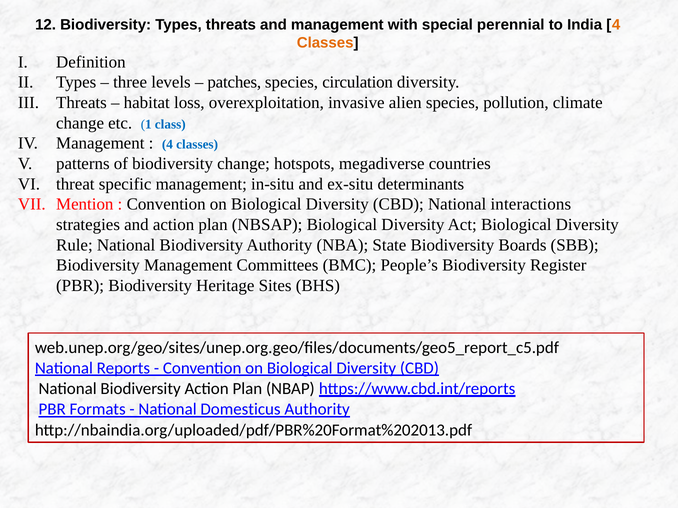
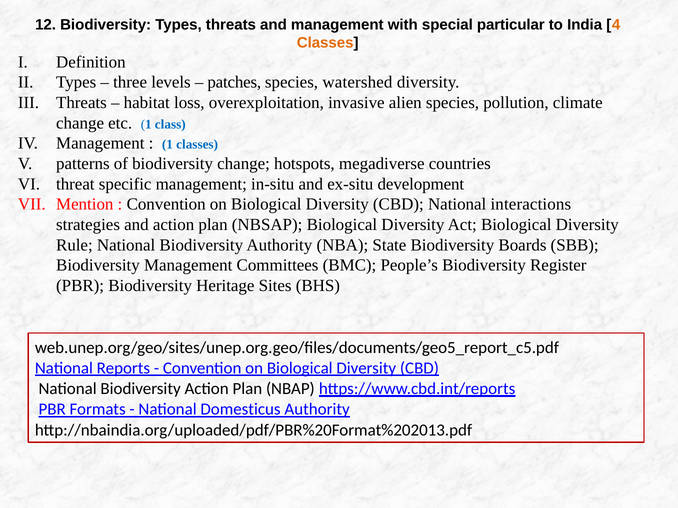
perennial: perennial -> particular (511, 25)
circulation: circulation -> watershed (357, 82)
4: 4 -> 1 (167, 145)
determinants: determinants -> development (421, 184)
